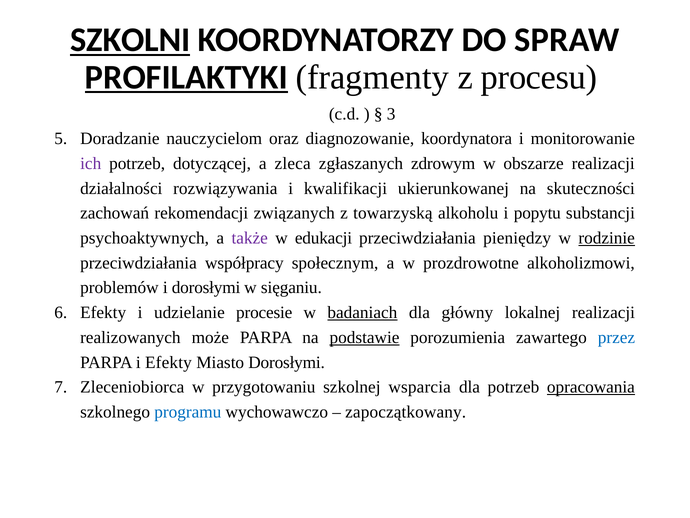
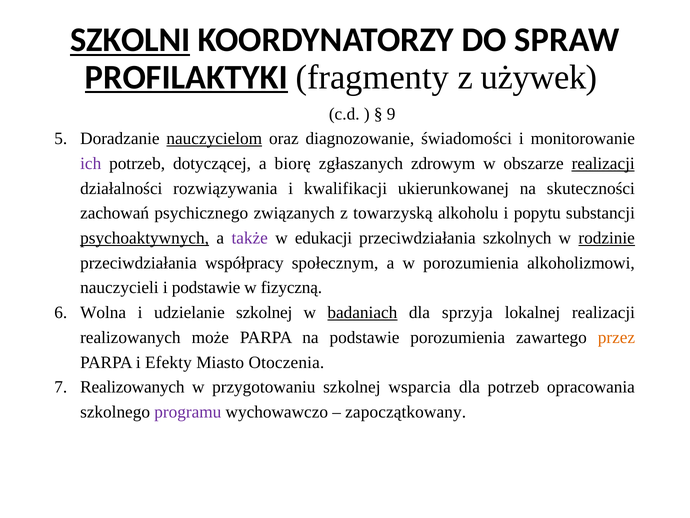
procesu: procesu -> używek (539, 77)
3: 3 -> 9 (391, 114)
nauczycielom underline: none -> present (214, 139)
koordynatora: koordynatora -> świadomości (467, 139)
zleca: zleca -> biorę (293, 163)
realizacji underline: none -> present (603, 163)
rekomendacji: rekomendacji -> psychicznego (201, 213)
psychoaktywnych underline: none -> present (145, 238)
pieniędzy: pieniędzy -> szkolnych (517, 238)
w prozdrowotne: prozdrowotne -> porozumienia (471, 263)
problemów: problemów -> nauczycieli (119, 288)
i dorosłymi: dorosłymi -> podstawie (206, 288)
sięganiu: sięganiu -> fizyczną (291, 288)
Efekty: Efekty -> Wolna (103, 312)
udzielanie procesie: procesie -> szkolnej (264, 312)
główny: główny -> sprzyja (467, 312)
podstawie underline: present -> none (364, 337)
przez colour: blue -> orange (616, 337)
Miasto Dorosłymi: Dorosłymi -> Otoczenia (286, 362)
Zleceniobiorca: Zleceniobiorca -> Realizowanych (132, 387)
opracowania underline: present -> none (591, 387)
programu colour: blue -> purple (188, 412)
